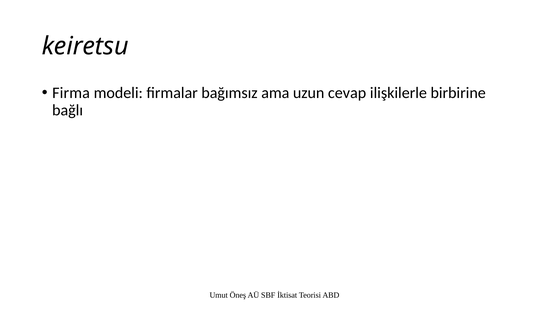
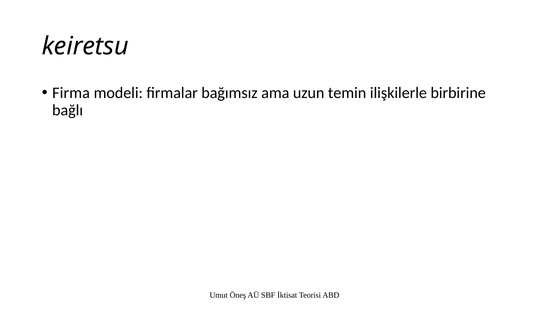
cevap: cevap -> temin (347, 93)
